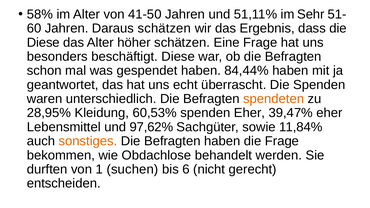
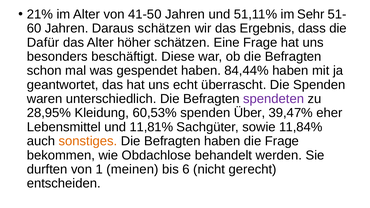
58%: 58% -> 21% (40, 14)
Diese: Diese -> Dafür (43, 43)
spendeten colour: orange -> purple (274, 99)
spenden Eher: Eher -> Über (250, 113)
97,62%: 97,62% -> 11,81% (151, 127)
suchen: suchen -> meinen (132, 169)
